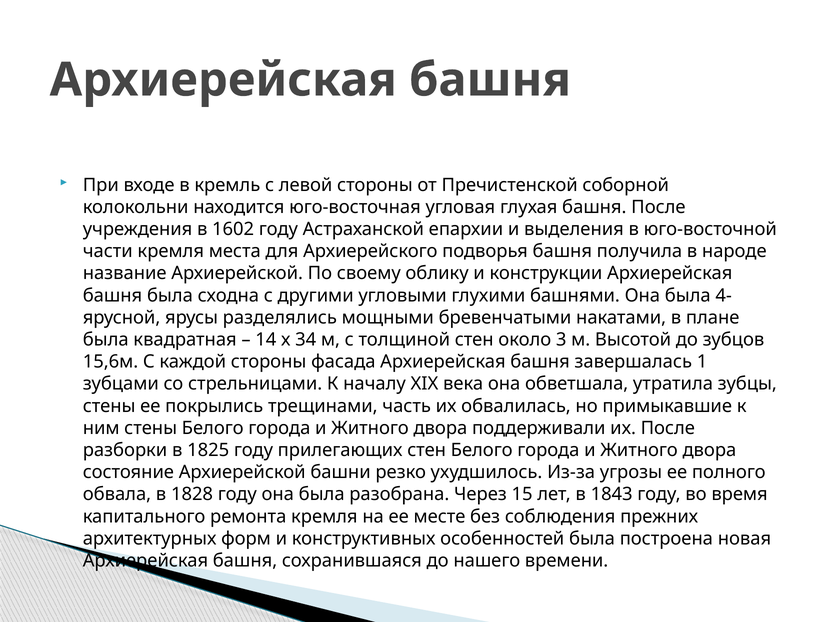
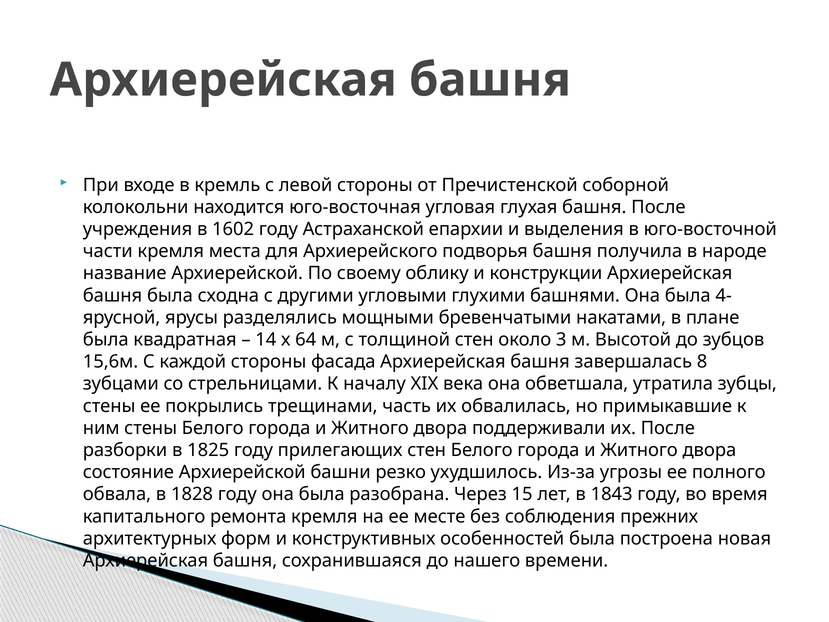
34: 34 -> 64 (306, 340)
1: 1 -> 8 (702, 362)
